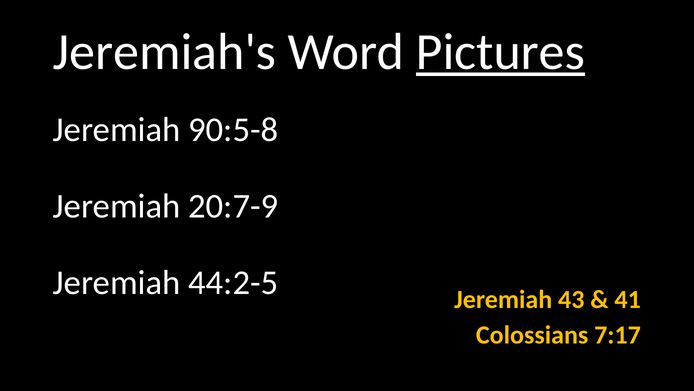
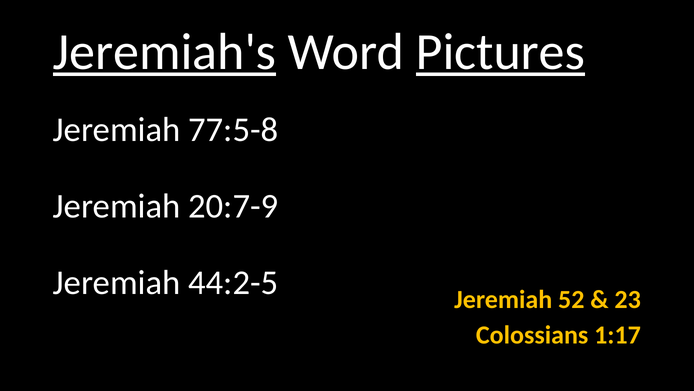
Jeremiah's underline: none -> present (165, 52)
90:5-8: 90:5-8 -> 77:5-8 (233, 130)
43: 43 -> 52 (571, 299)
41: 41 -> 23 (628, 299)
7:17: 7:17 -> 1:17 (617, 335)
